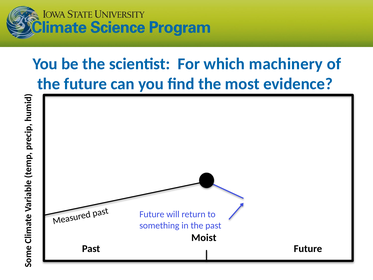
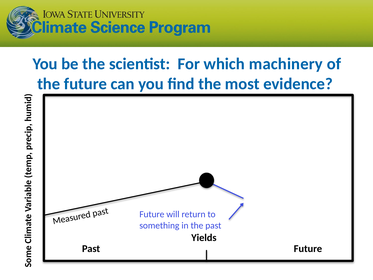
Moist: Moist -> Yields (204, 238)
